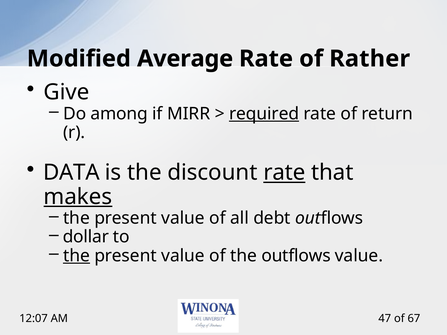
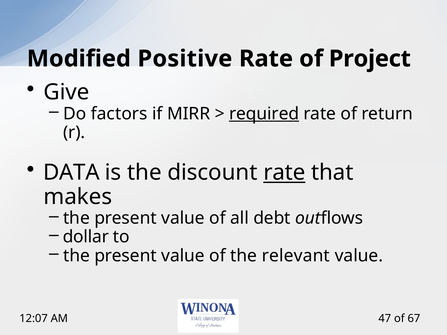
Average: Average -> Positive (185, 59)
Rather: Rather -> Project (370, 59)
among: among -> factors (119, 114)
makes underline: present -> none (78, 197)
the underline: present -> none (76, 256)
the outflows: outflows -> relevant (296, 256)
